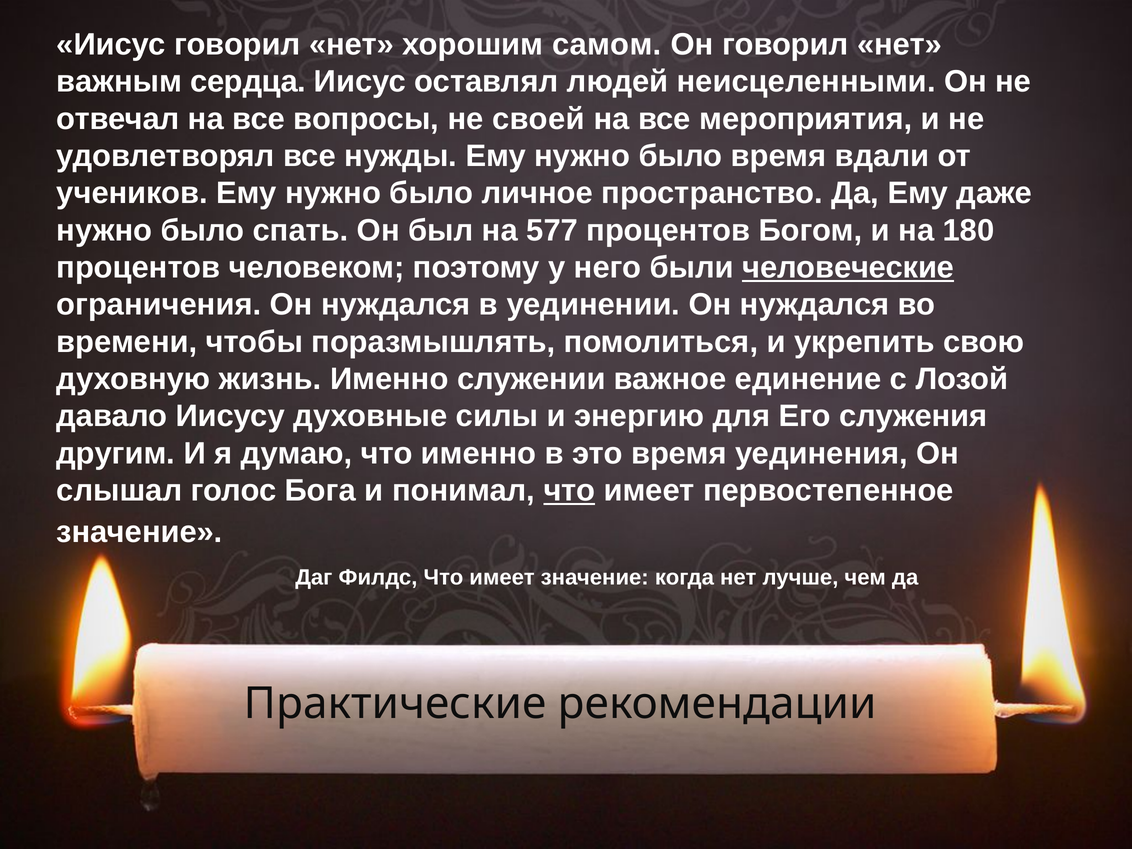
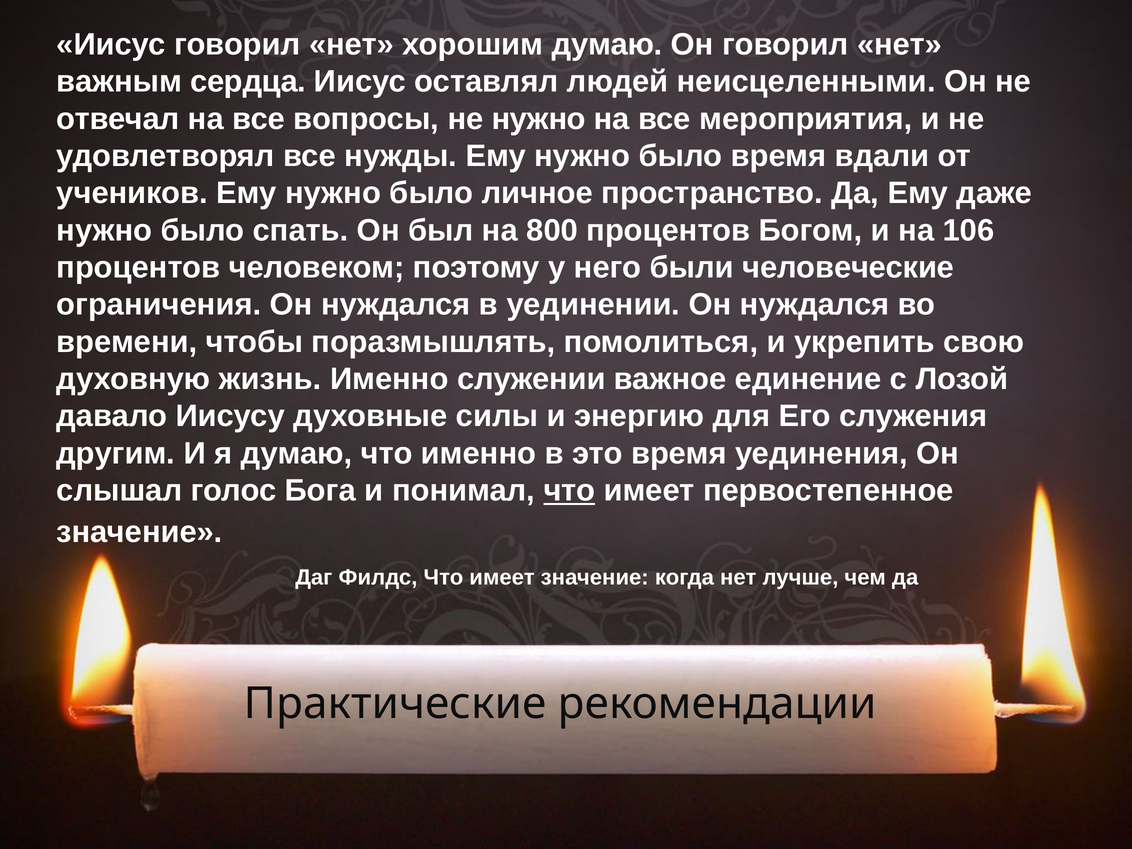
хорошим самом: самом -> думаю (607, 45)
не своей: своей -> нужно (539, 119)
577: 577 -> 800 (552, 230)
180: 180 -> 106 (969, 230)
человеческие underline: present -> none (848, 268)
